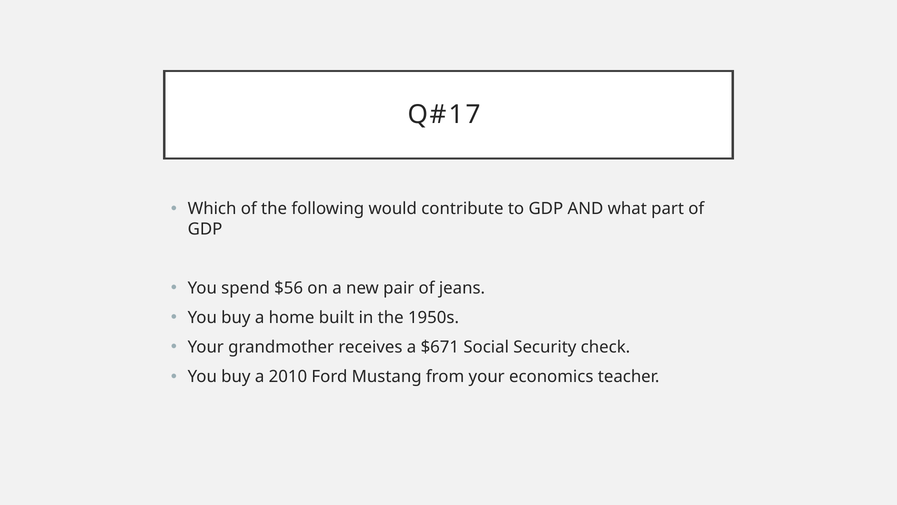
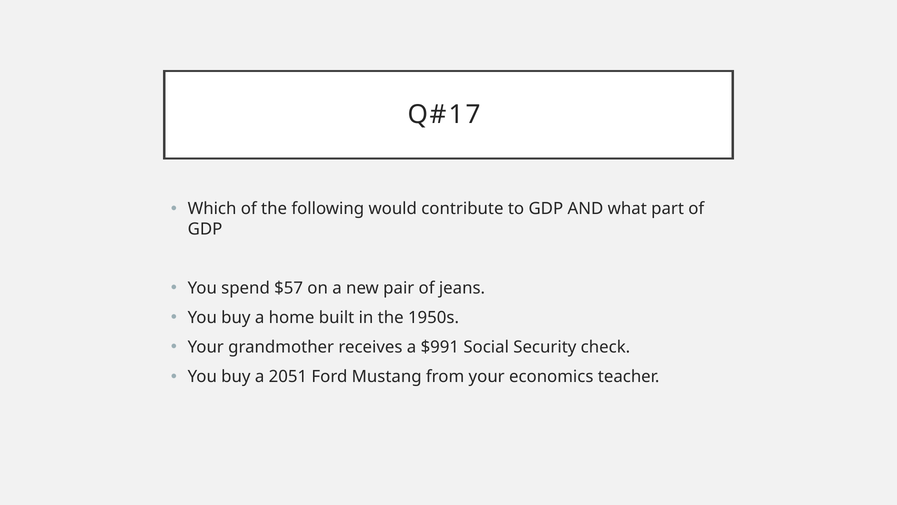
$56: $56 -> $57 (289, 288)
$671: $671 -> $991 (440, 347)
2010: 2010 -> 2051 (288, 377)
